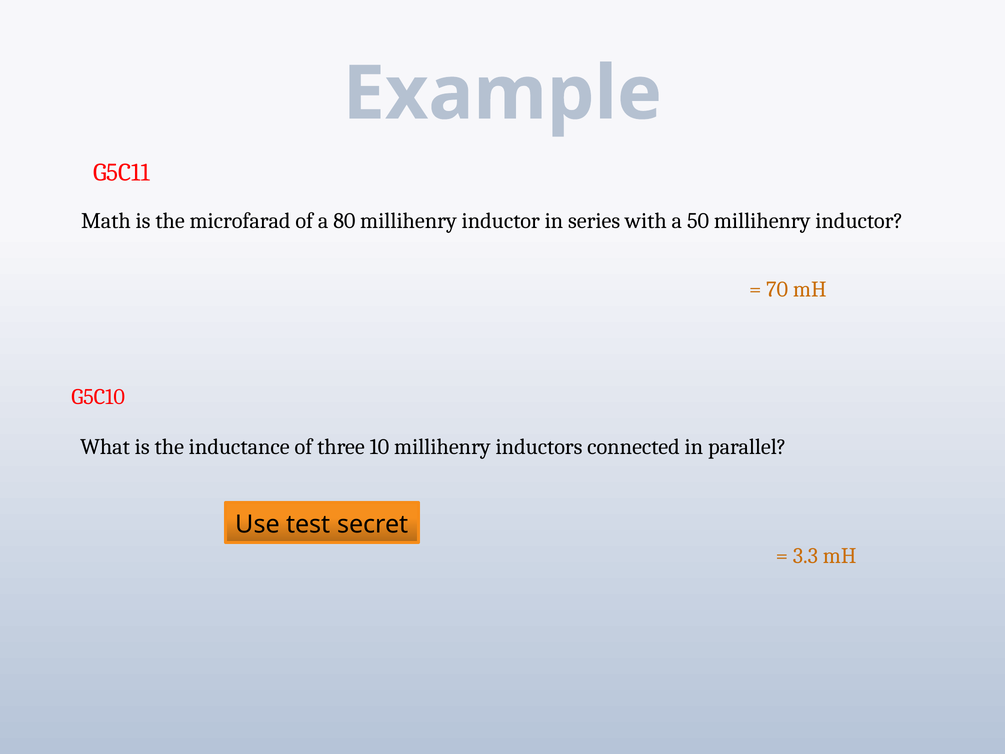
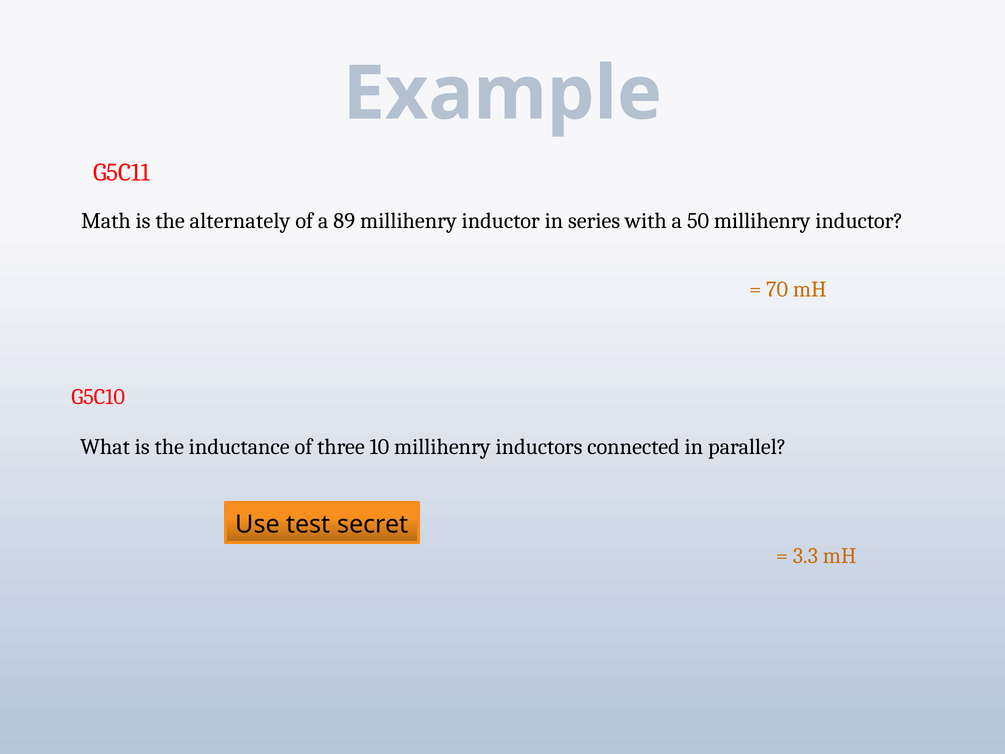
microfarad: microfarad -> alternately (240, 221)
80: 80 -> 89 (344, 221)
